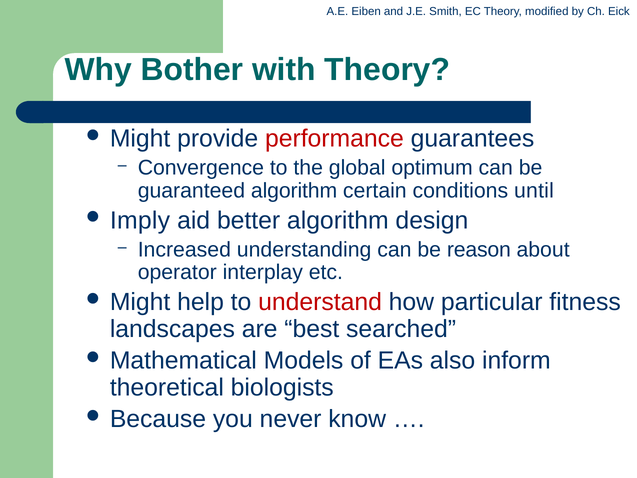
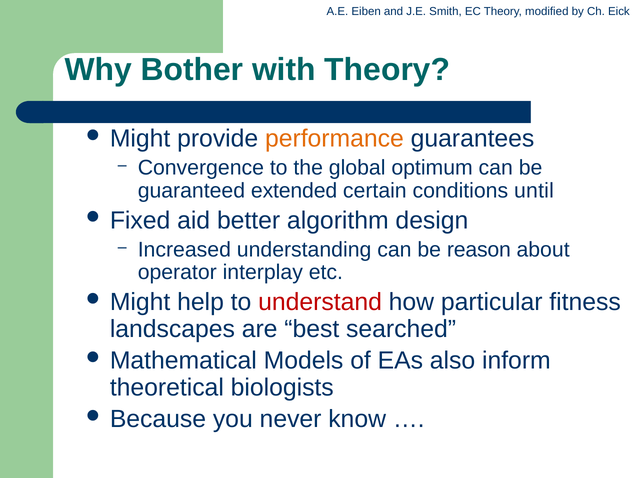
performance colour: red -> orange (334, 139)
guaranteed algorithm: algorithm -> extended (294, 191)
Imply: Imply -> Fixed (140, 220)
